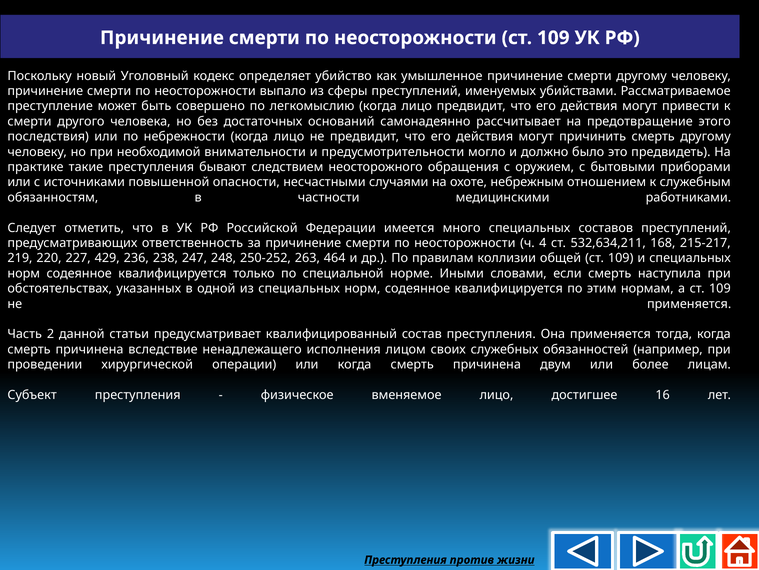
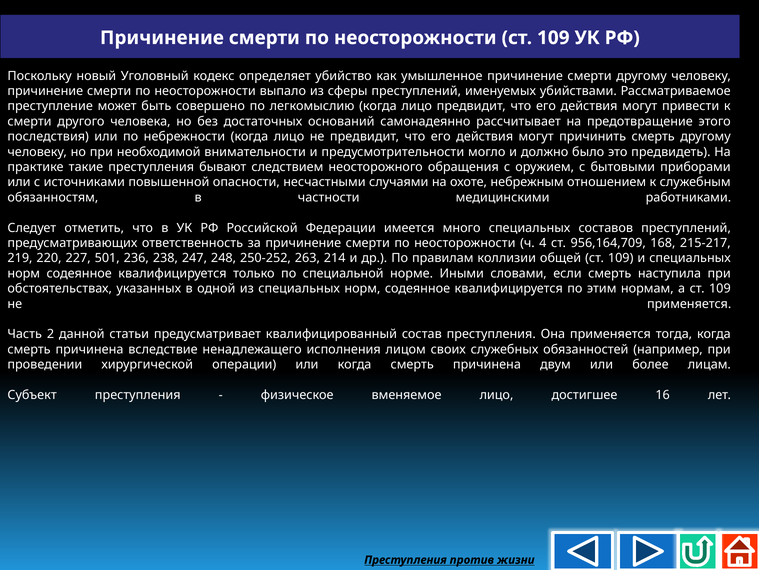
532,634,211: 532,634,211 -> 956,164,709 (608, 243)
429: 429 -> 501 (107, 258)
464: 464 -> 214 (335, 258)
